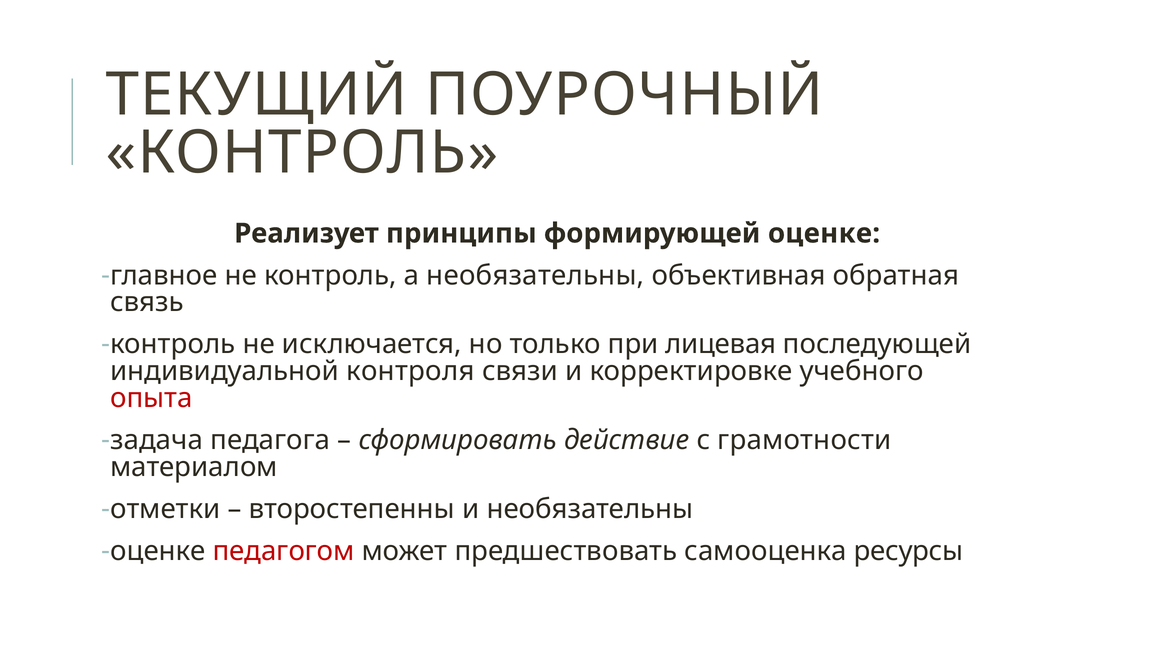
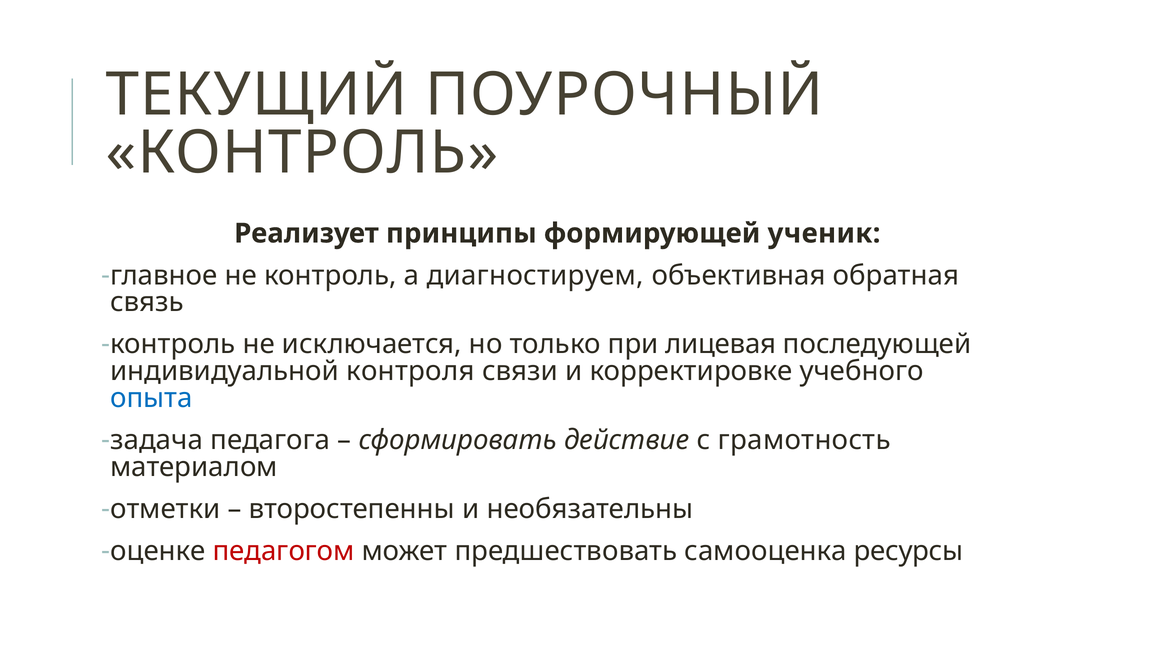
формирующей оценке: оценке -> ученик (824, 233)
а необязательны: необязательны -> диагностируем (535, 276)
опыта colour: red -> blue (151, 398)
грамотности: грамотности -> грамотность (804, 440)
